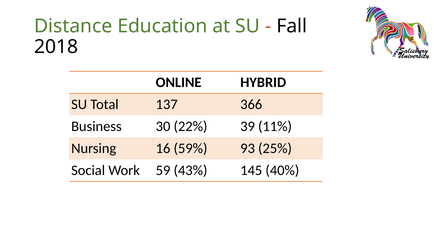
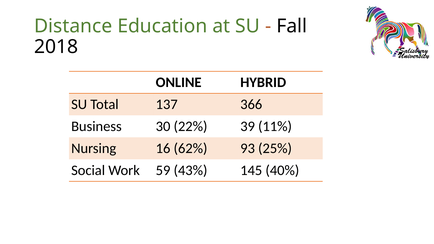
59%: 59% -> 62% (191, 148)
